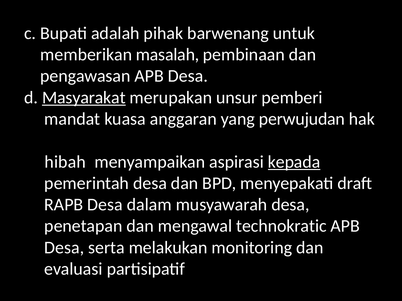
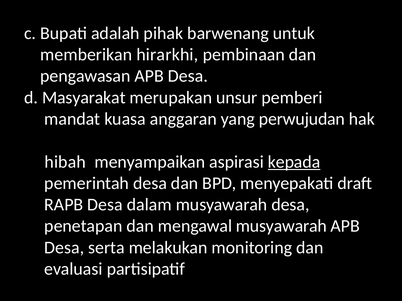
masalah: masalah -> hirarkhi (167, 55)
Masyarakat underline: present -> none (84, 98)
mengawal technokratic: technokratic -> musyawarah (281, 226)
